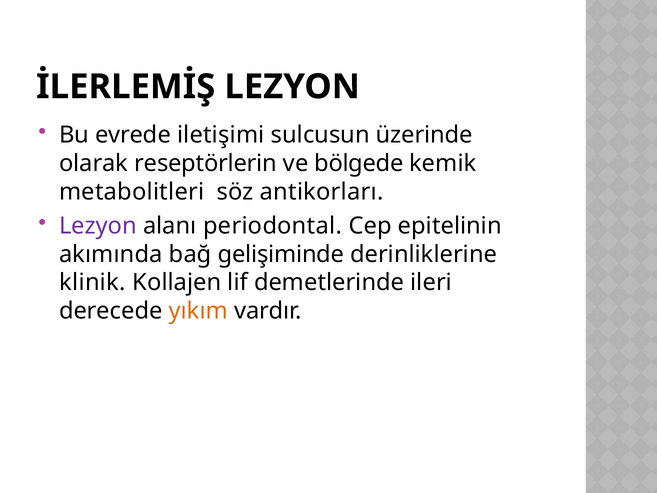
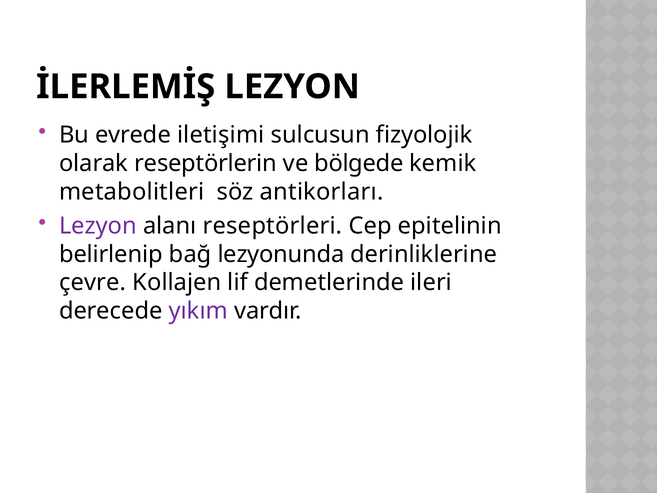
üzerinde: üzerinde -> fizyolojik (424, 135)
periodontal: periodontal -> reseptörleri (273, 226)
akımında: akımında -> belirlenip (111, 254)
gelişiminde: gelişiminde -> lezyonunda (281, 254)
klinik: klinik -> çevre (93, 283)
yıkım colour: orange -> purple (198, 311)
